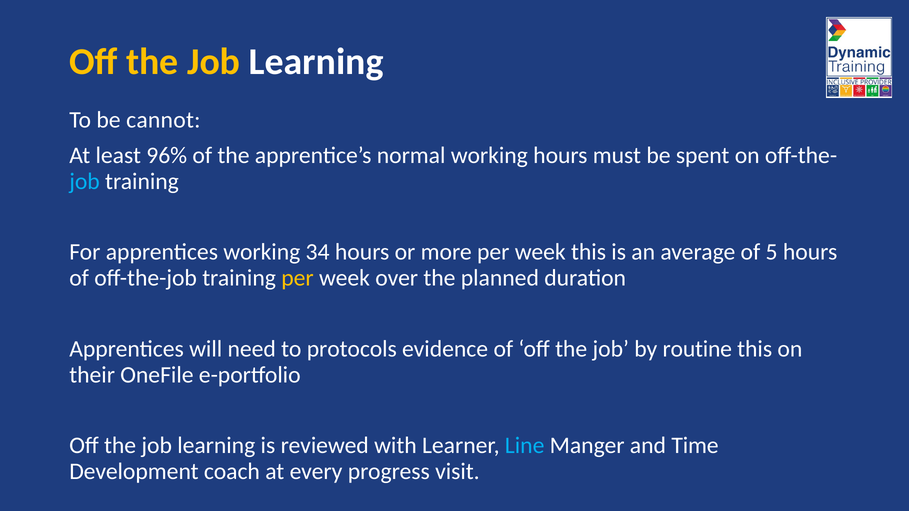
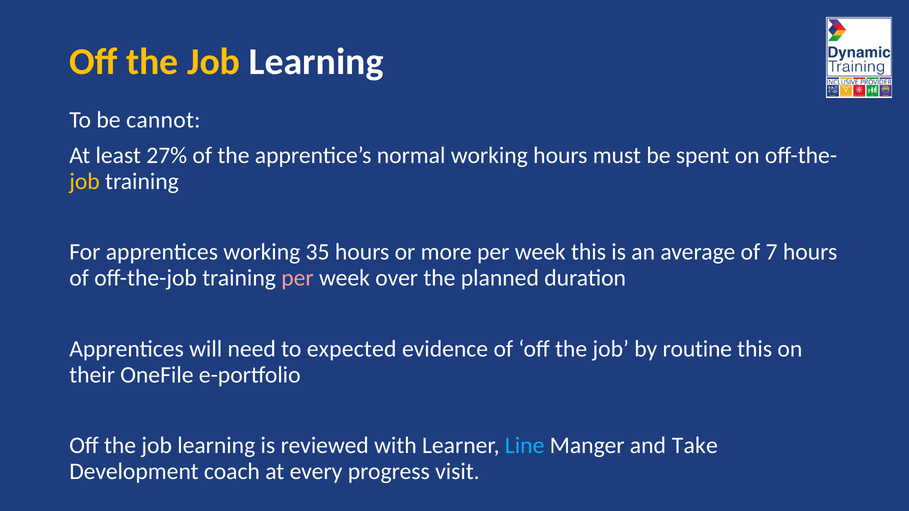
96%: 96% -> 27% (167, 155)
job colour: light blue -> yellow (85, 181)
34: 34 -> 35 (318, 252)
5: 5 -> 7 (772, 252)
per colour: yellow -> pink (297, 278)
protocols: protocols -> expected (352, 349)
Time: Time -> Take (695, 446)
